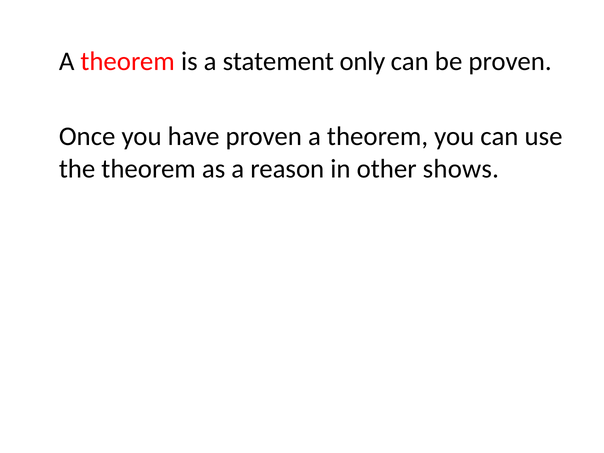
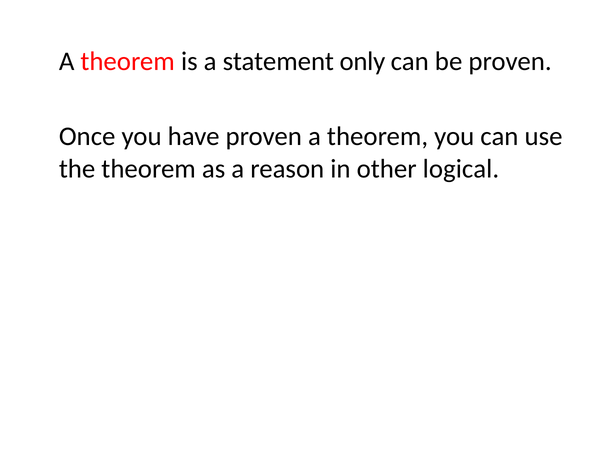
shows: shows -> logical (461, 169)
